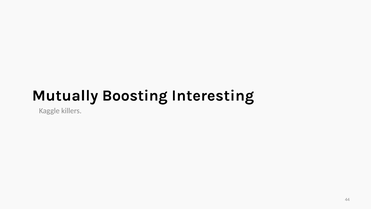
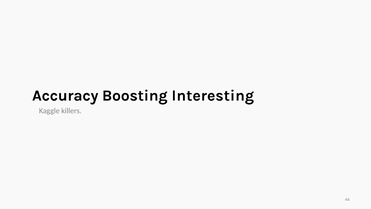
Mutually: Mutually -> Accuracy (65, 95)
